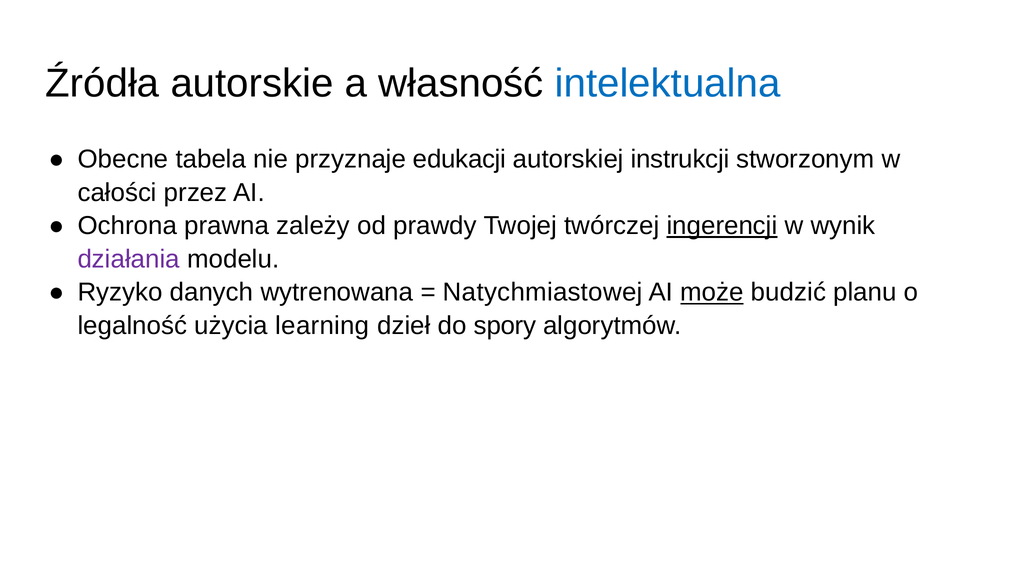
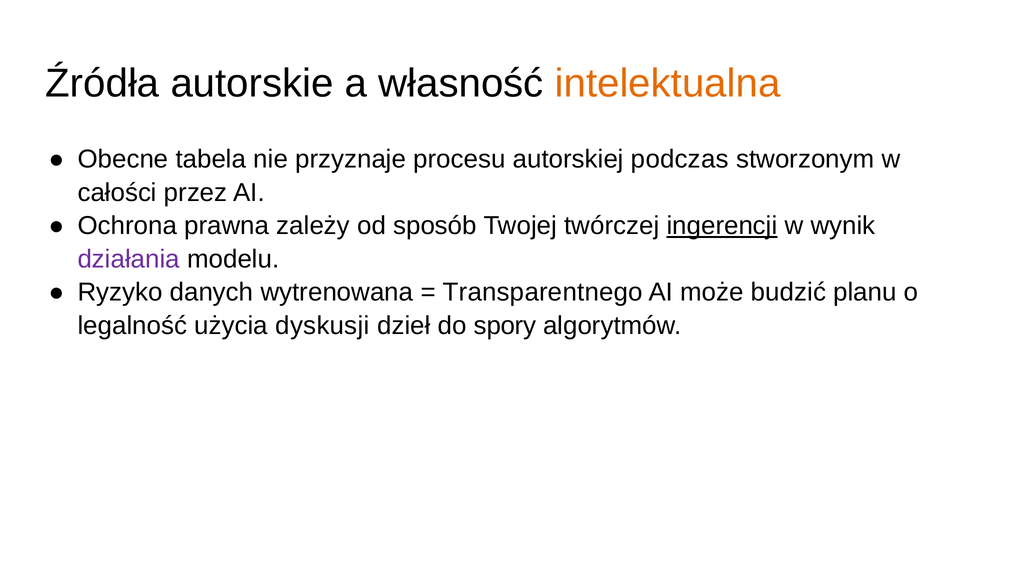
intelektualna colour: blue -> orange (668, 84)
edukacji: edukacji -> procesu (459, 159)
instrukcji: instrukcji -> podczas (680, 159)
prawdy: prawdy -> sposób (435, 226)
Natychmiastowej: Natychmiastowej -> Transparentnego (543, 293)
może underline: present -> none (712, 293)
learning: learning -> dyskusji (322, 326)
